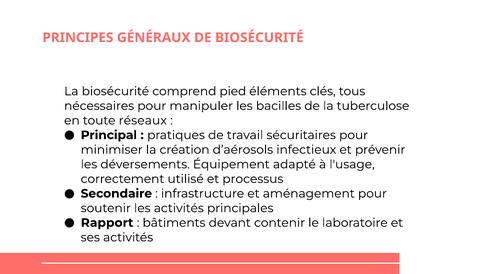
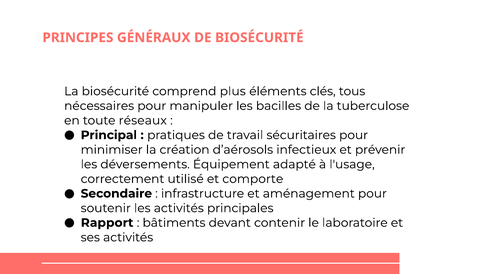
pied: pied -> plus (233, 91)
processus: processus -> comporte (253, 179)
